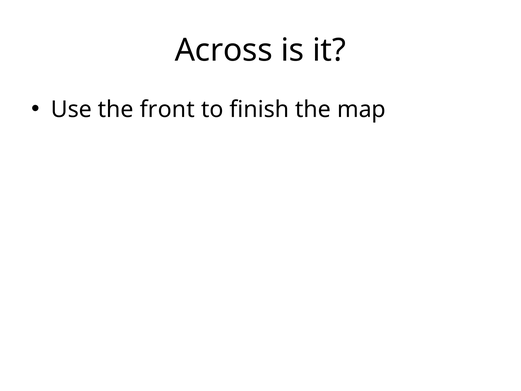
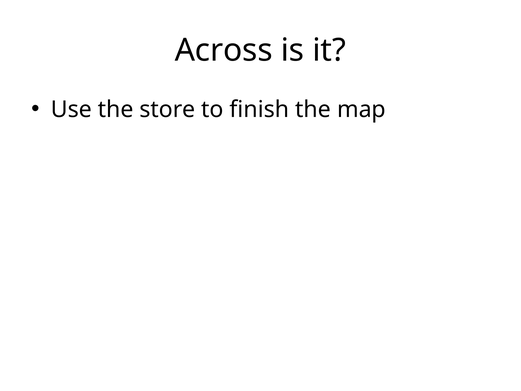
front: front -> store (167, 109)
